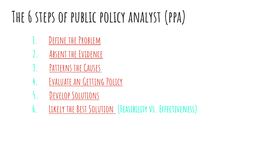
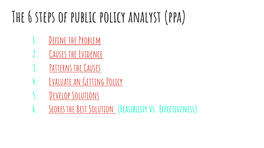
2 Absent: Absent -> Causes (58, 55)
Likely: Likely -> Scores (57, 110)
